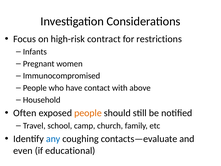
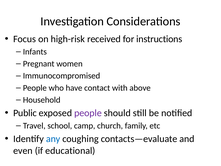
contract: contract -> received (104, 39)
restrictions: restrictions -> instructions (159, 39)
Often: Often -> Public (25, 113)
people colour: orange -> purple (88, 113)
